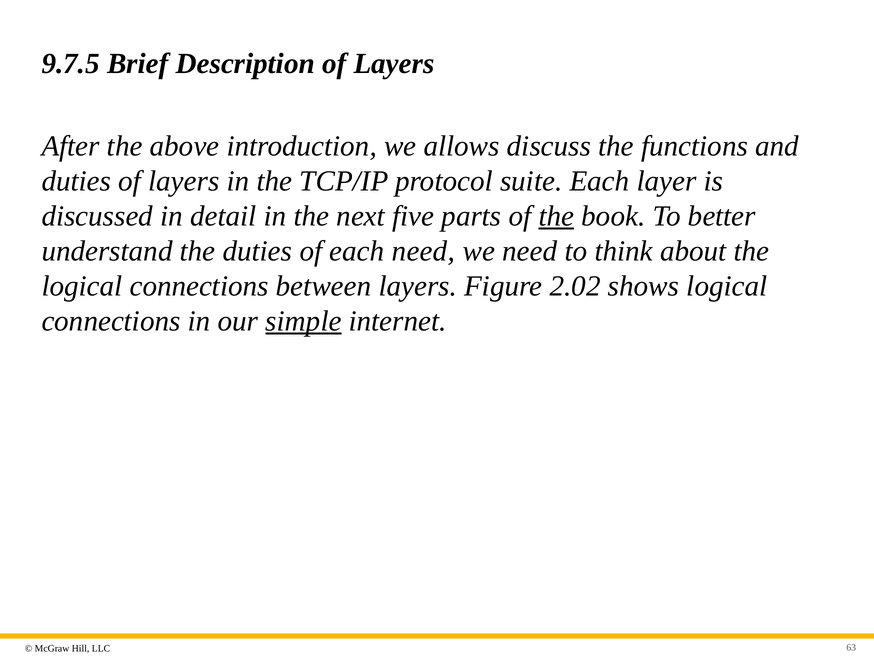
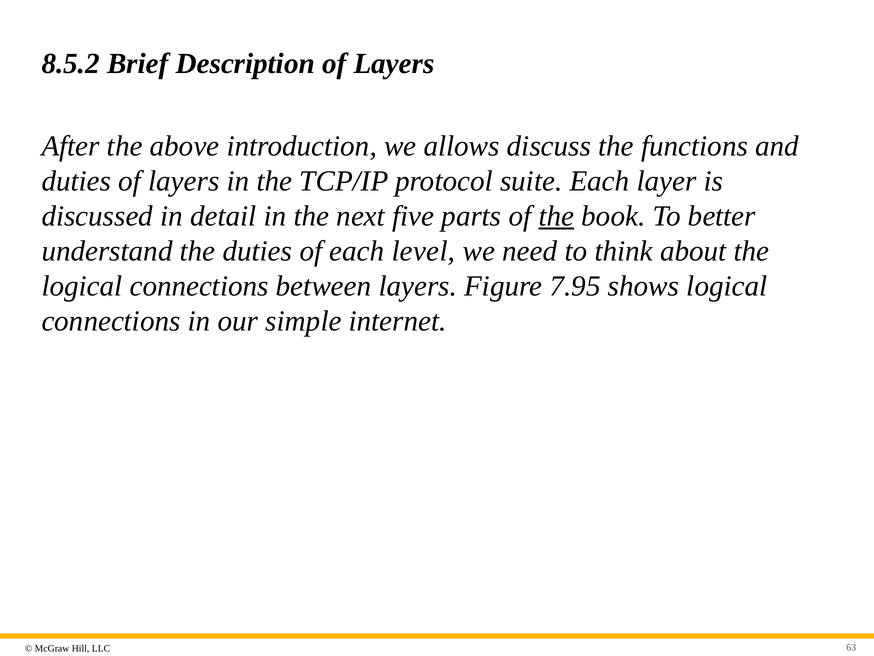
9.7.5: 9.7.5 -> 8.5.2 (71, 64)
each need: need -> level (423, 251)
2.02: 2.02 -> 7.95 (575, 286)
simple underline: present -> none (303, 321)
